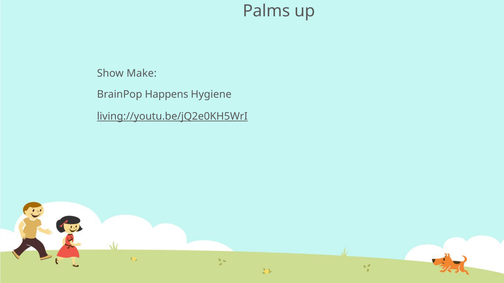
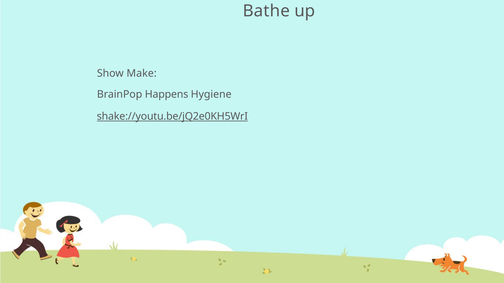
Palms: Palms -> Bathe (266, 11)
living://youtu.be/jQ2e0KH5WrI: living://youtu.be/jQ2e0KH5WrI -> shake://youtu.be/jQ2e0KH5WrI (172, 116)
